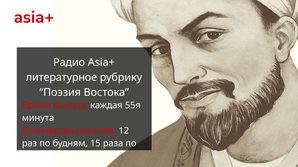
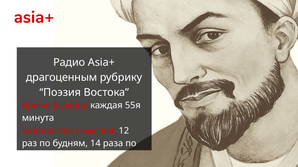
литературное: литературное -> драгоценным (62, 78)
15: 15 -> 14 (95, 144)
